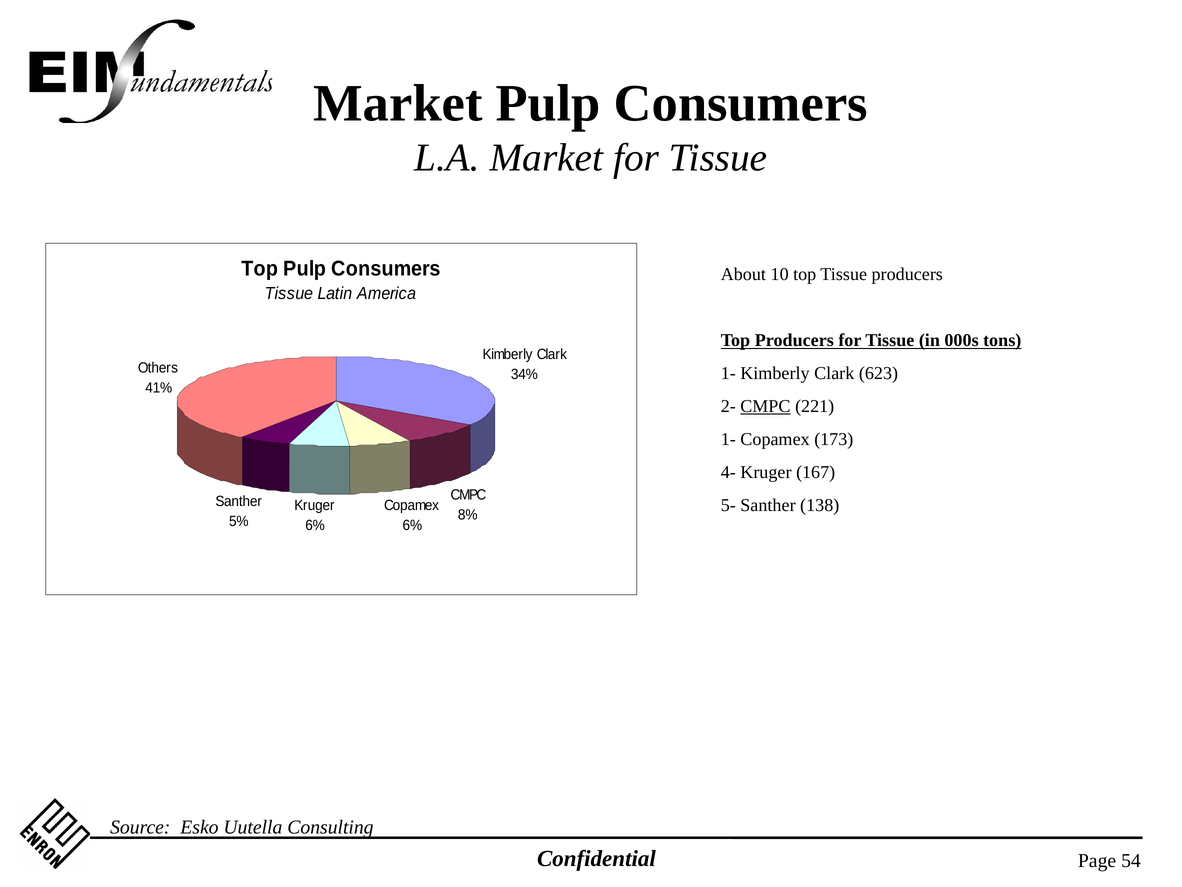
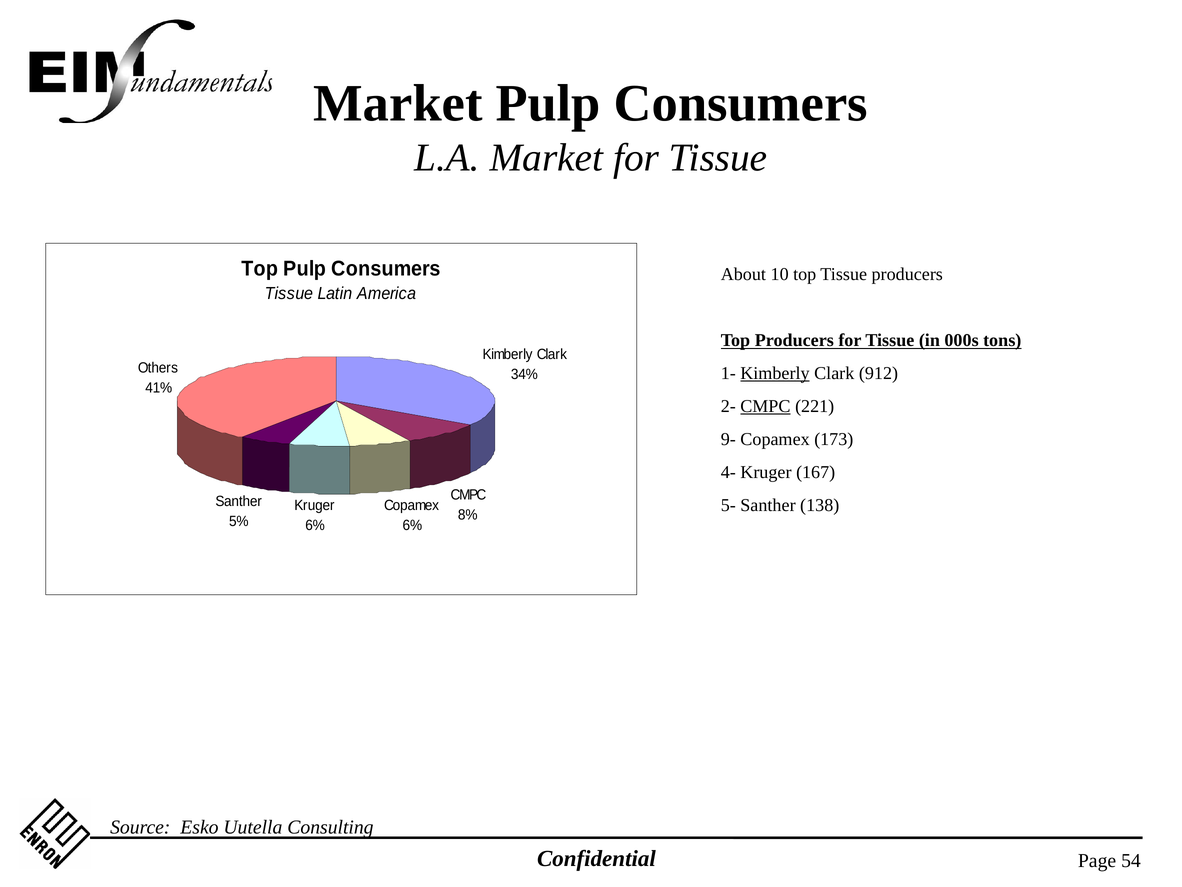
Kimberly underline: none -> present (775, 373)
623: 623 -> 912 (879, 373)
1-: 1- -> 9- (728, 439)
